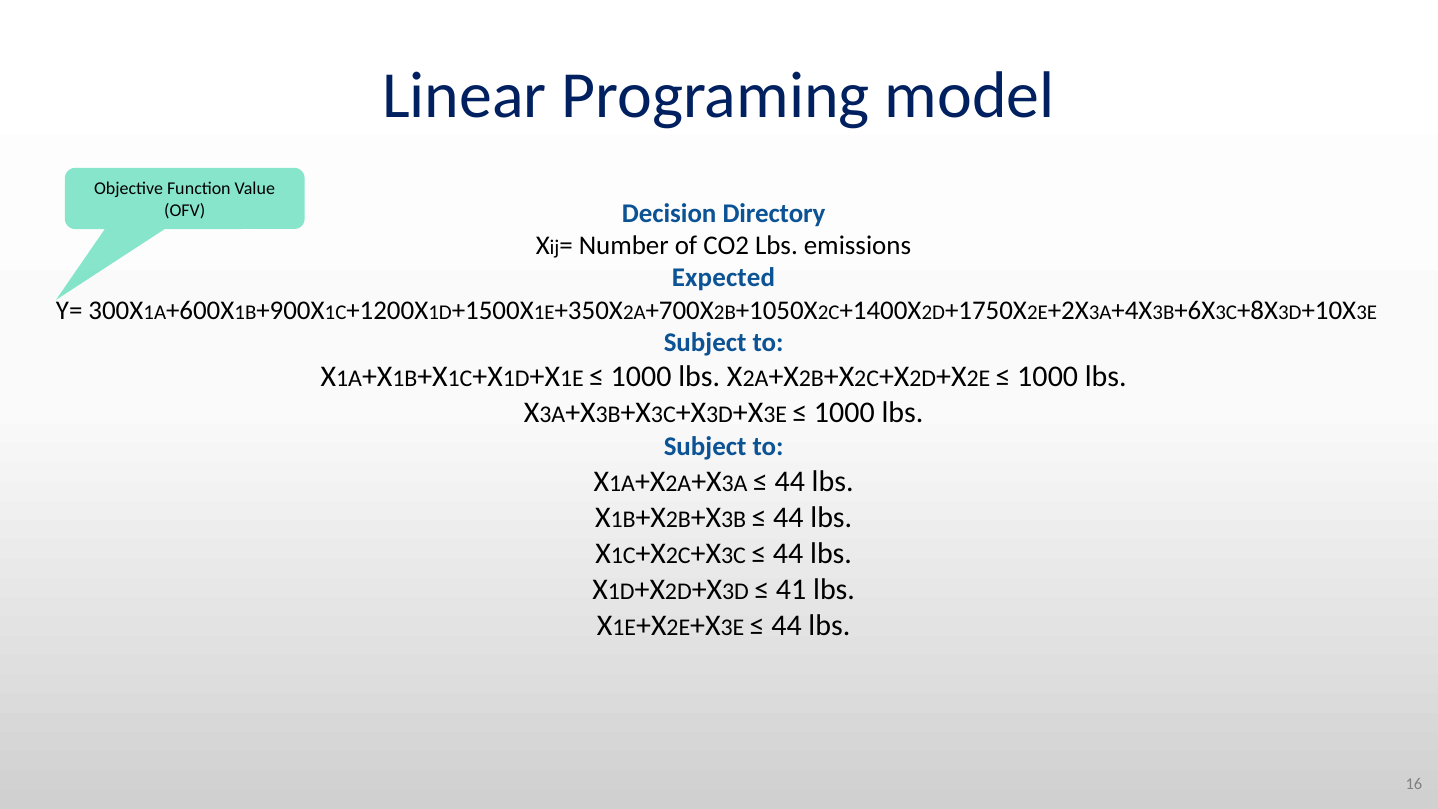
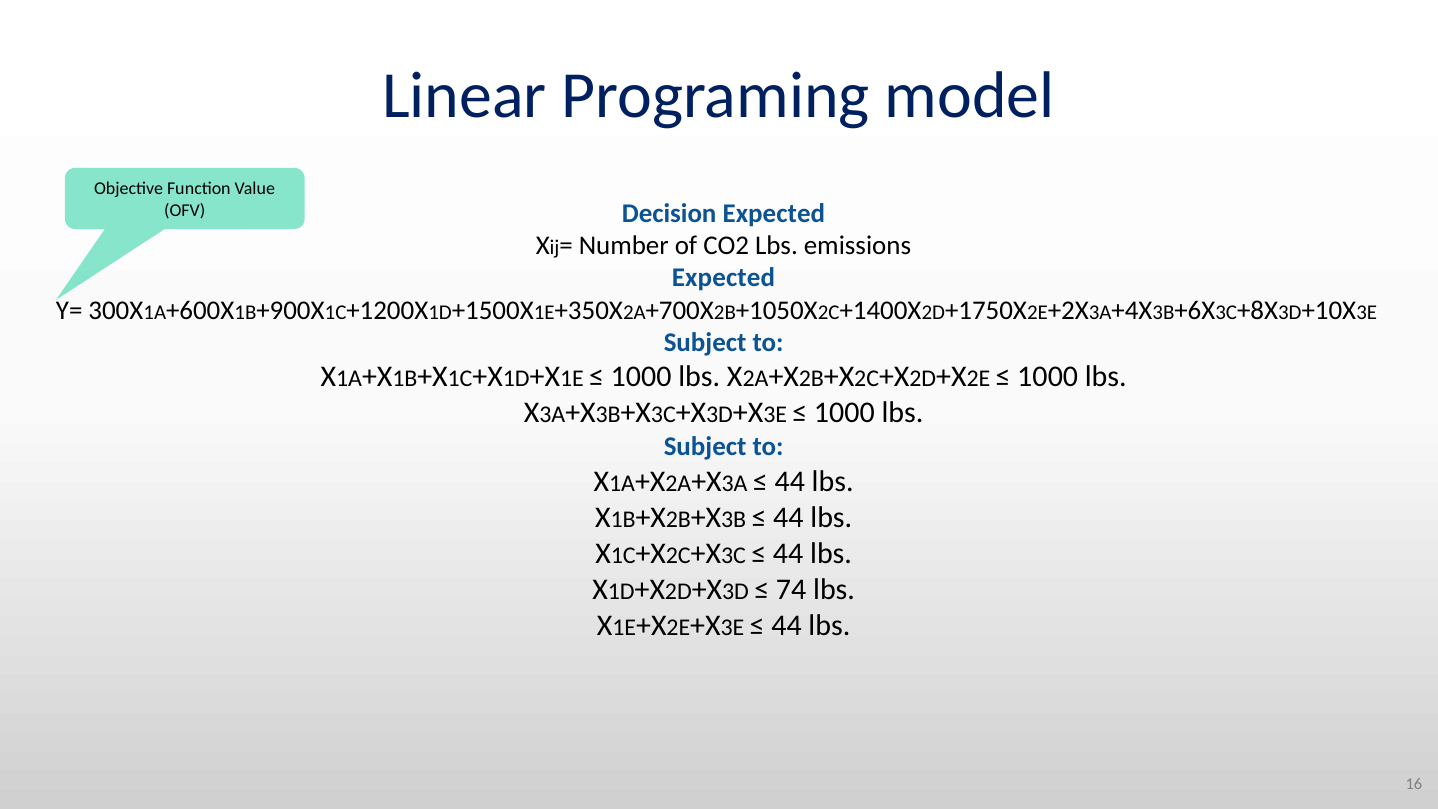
Decision Directory: Directory -> Expected (774, 213)
41: 41 -> 74 (791, 589)
